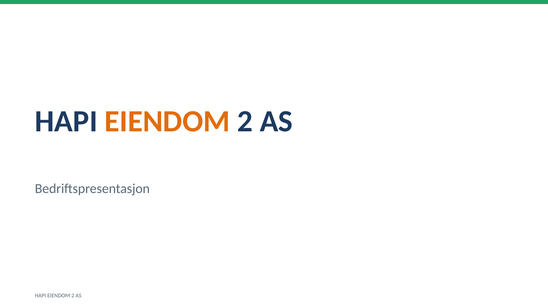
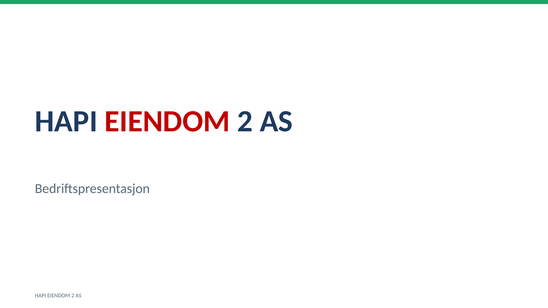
EIENDOM colour: orange -> red (167, 122)
